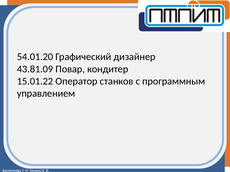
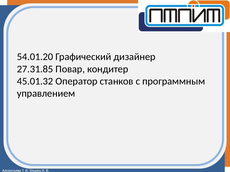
43.81.09: 43.81.09 -> 27.31.85 (35, 69)
15.01.22: 15.01.22 -> 45.01.32 (35, 81)
